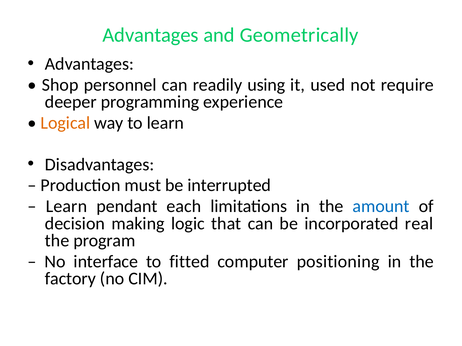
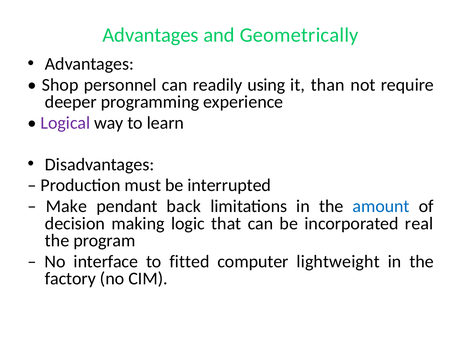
used: used -> than (328, 85)
Logical colour: orange -> purple (65, 123)
Learn: Learn -> Make (66, 206)
each: each -> back (184, 206)
positioning: positioning -> lightweight (338, 262)
